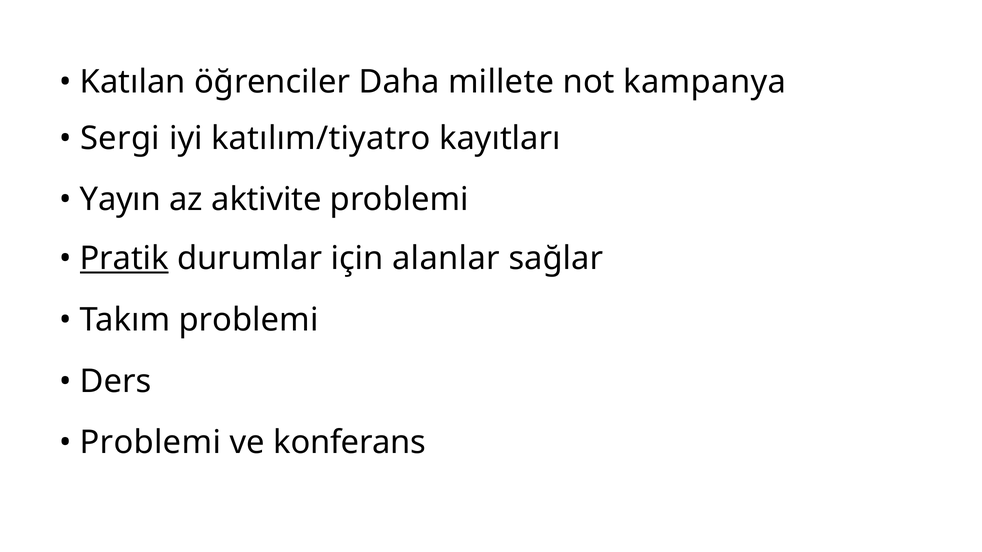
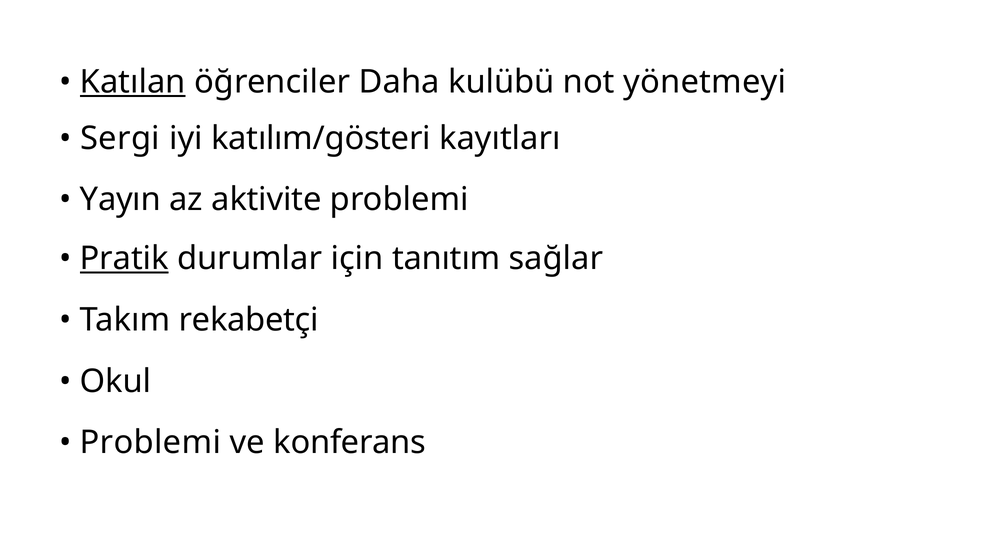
Katılan underline: none -> present (133, 82)
millete: millete -> kulübü (501, 82)
kampanya: kampanya -> yönetmeyi (705, 82)
katılım/tiyatro: katılım/tiyatro -> katılım/gösteri (321, 138)
alanlar: alanlar -> tanıtım (446, 259)
Takım problemi: problemi -> rekabetçi (249, 320)
Ders: Ders -> Okul (116, 382)
